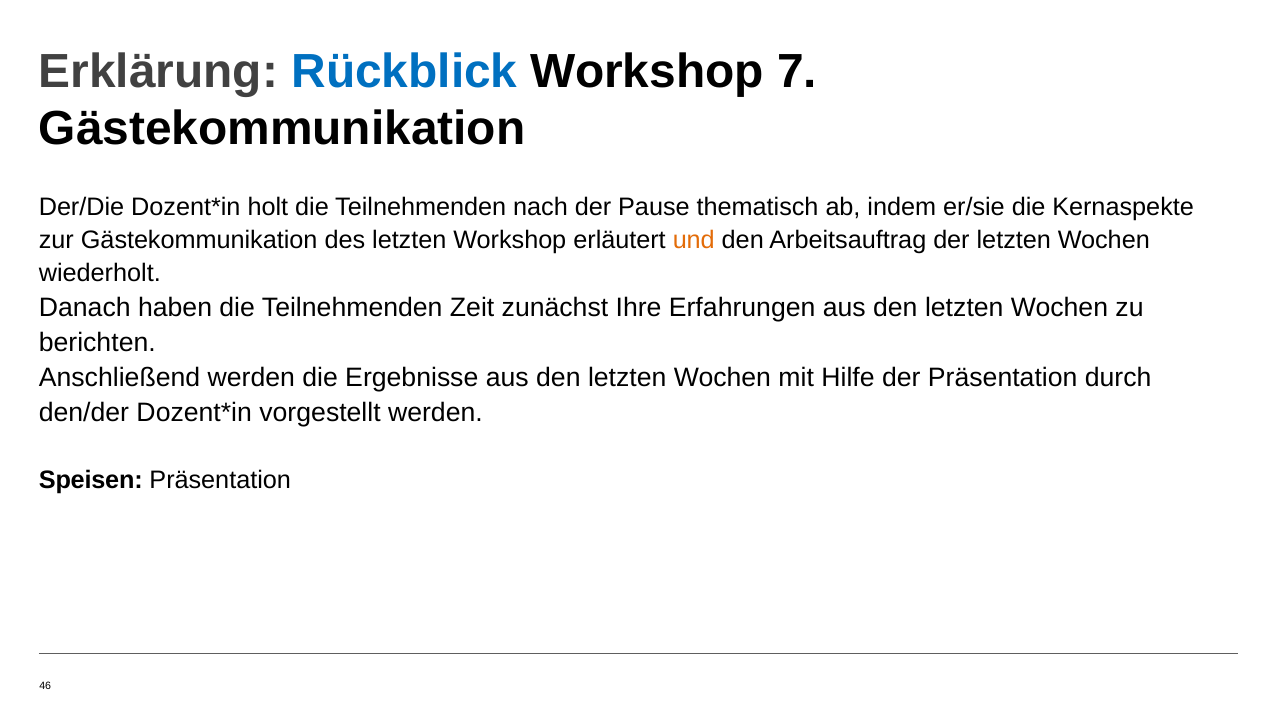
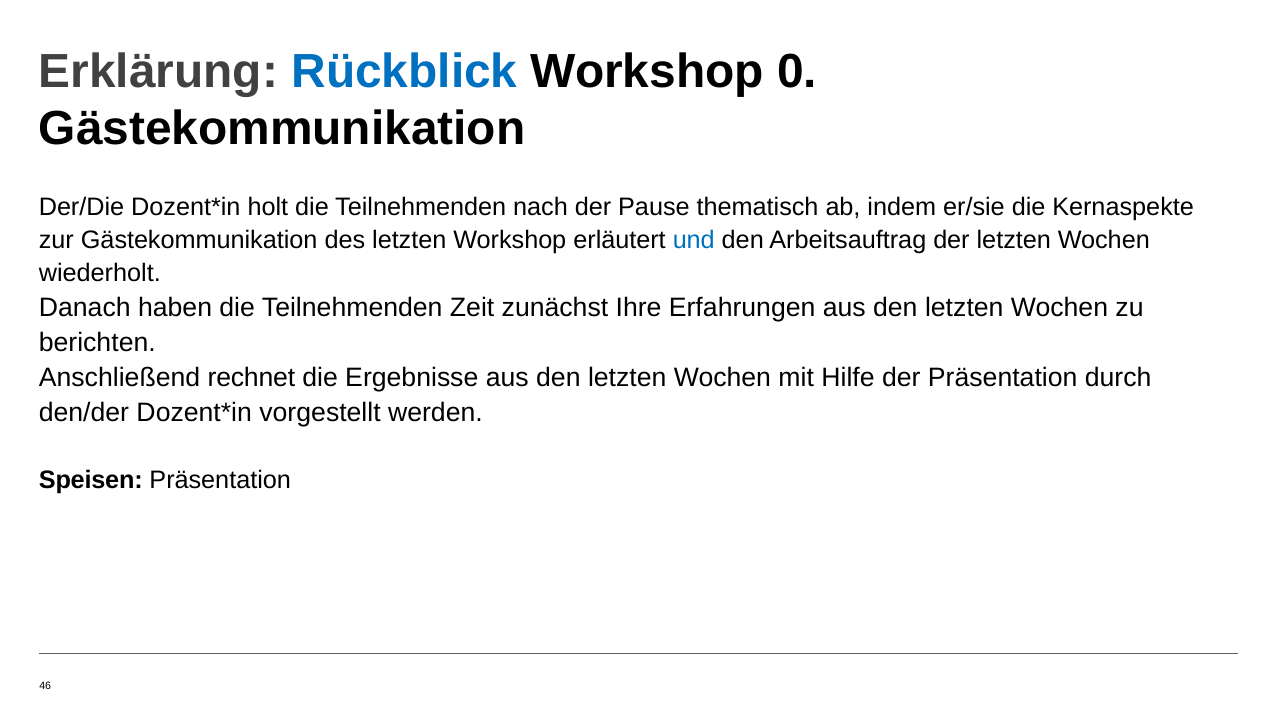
7: 7 -> 0 (797, 71)
und colour: orange -> blue (694, 240)
Anschließend werden: werden -> rechnet (251, 378)
